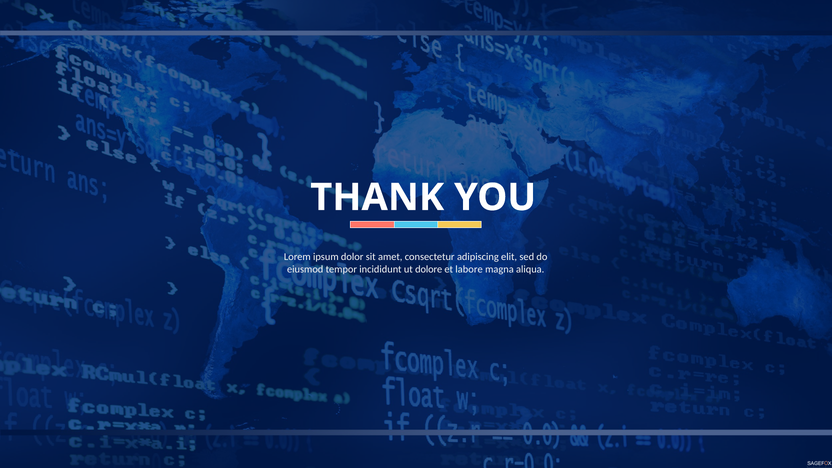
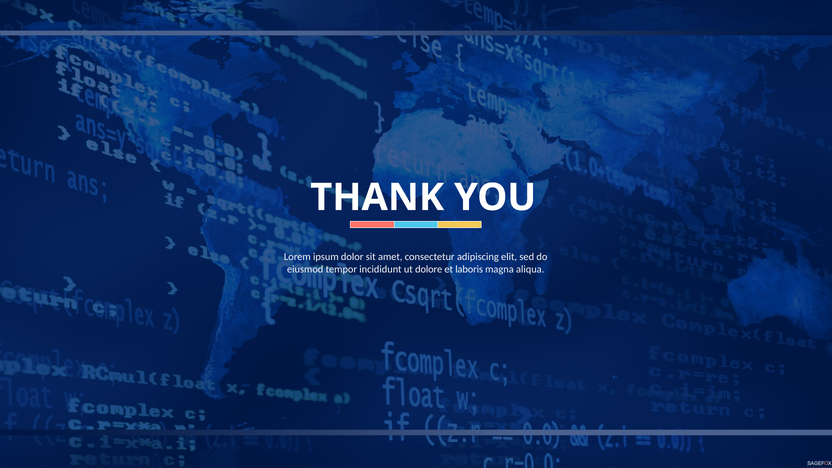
labore: labore -> laboris (469, 269)
